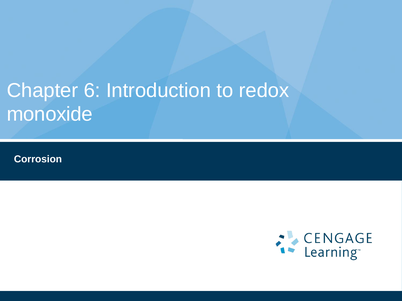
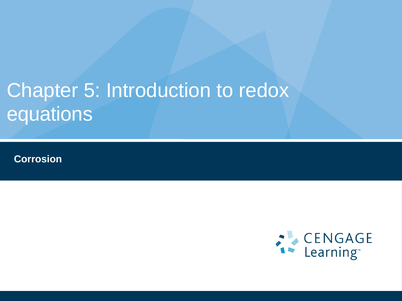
6: 6 -> 5 (92, 91)
monoxide: monoxide -> equations (50, 114)
